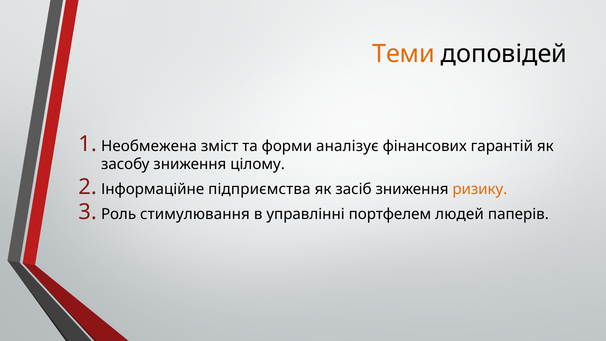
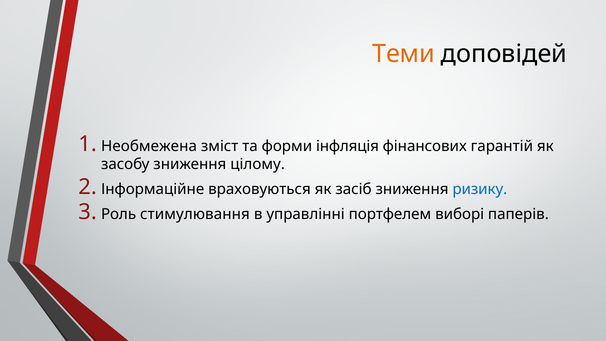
аналізує: аналізує -> інфляція (348, 146)
підприємства: підприємства -> враховуються (259, 189)
ризику colour: orange -> blue (480, 189)
людей: людей -> виборі (460, 214)
